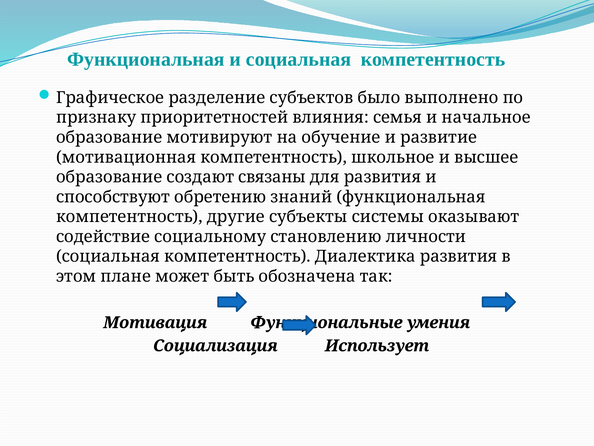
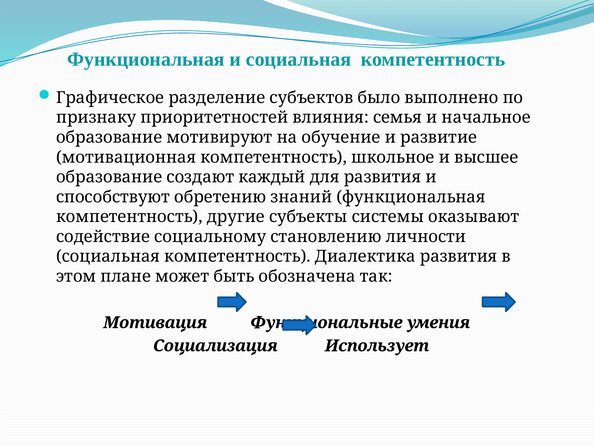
связаны: связаны -> каждый (272, 177)
